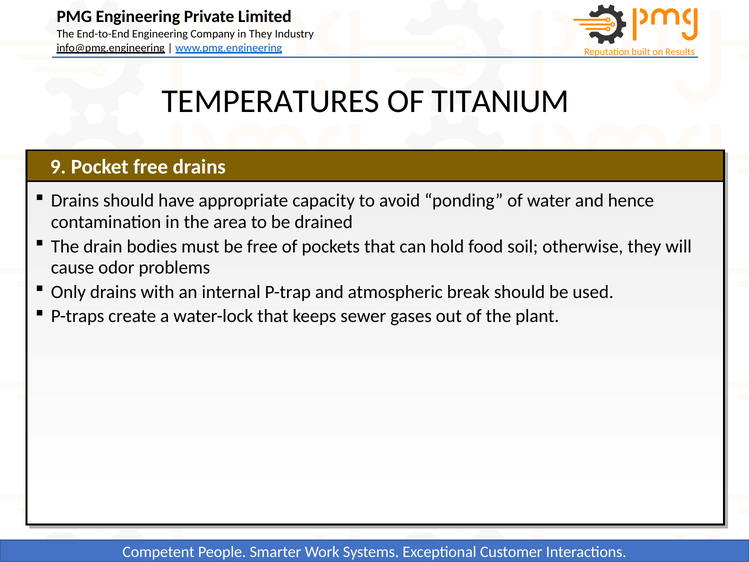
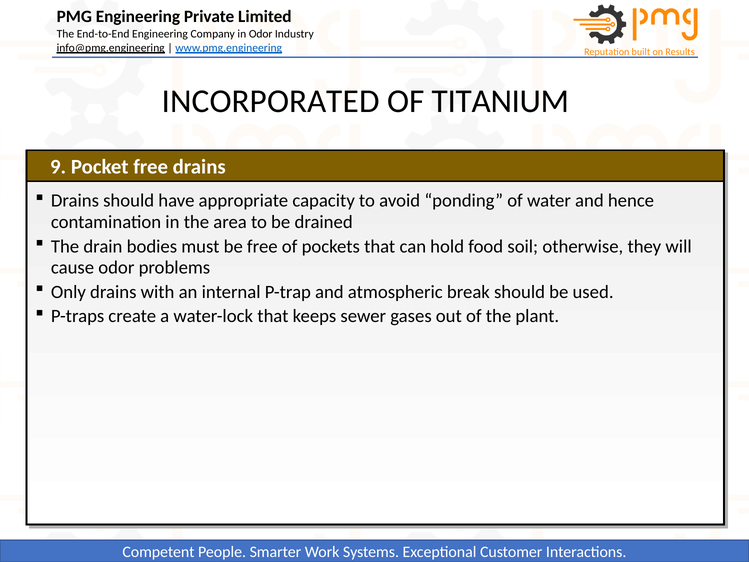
in They: They -> Odor (261, 34)
TEMPERATURES: TEMPERATURES -> INCORPORATED (271, 101)
